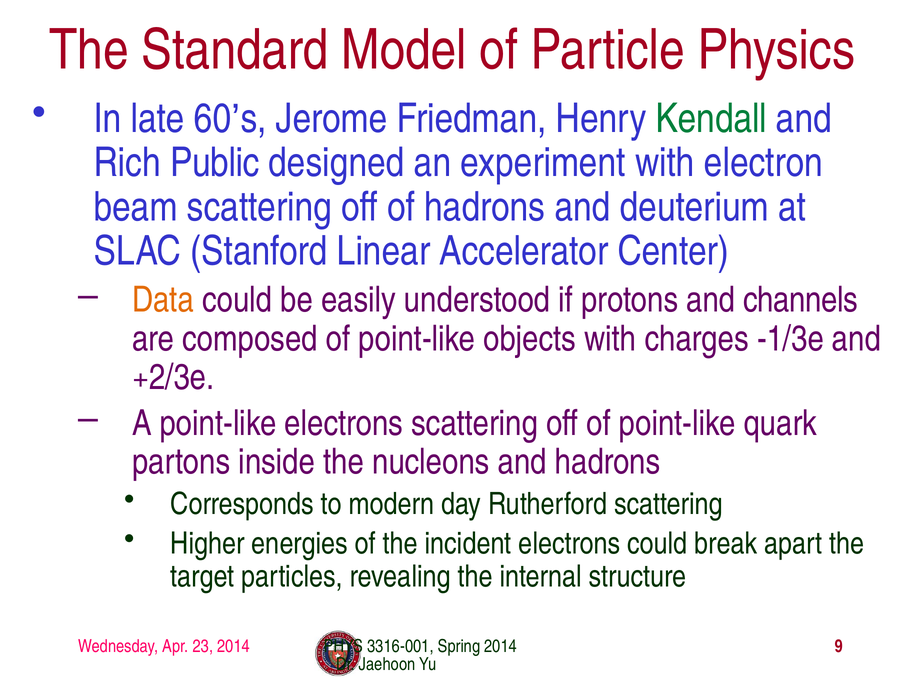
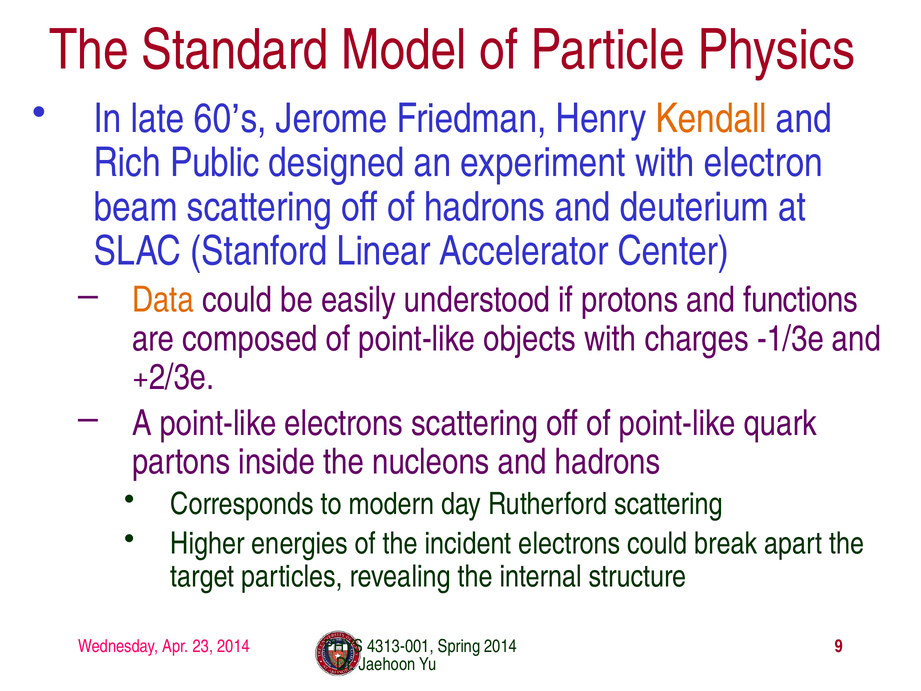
Kendall colour: green -> orange (711, 119)
channels: channels -> functions (801, 300)
3316-001: 3316-001 -> 4313-001 (400, 646)
